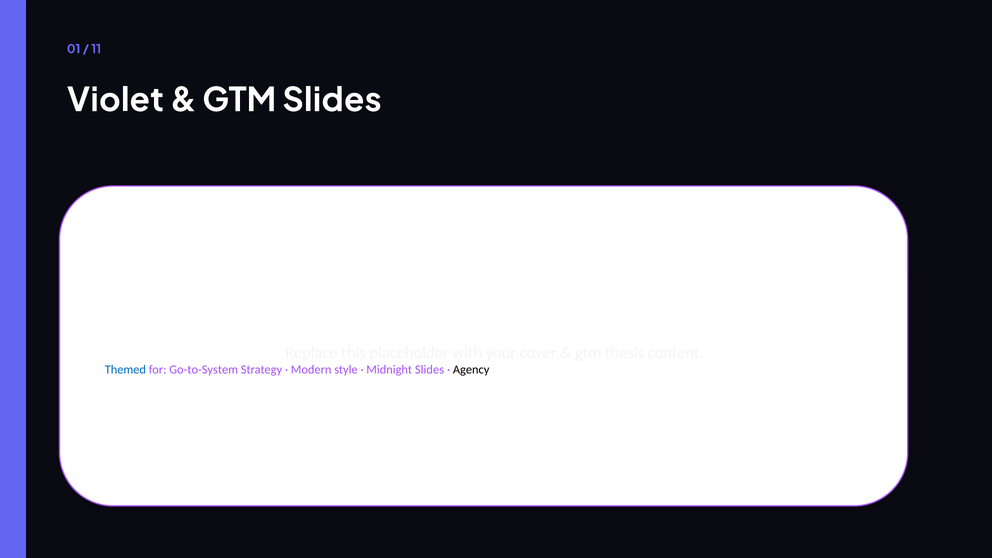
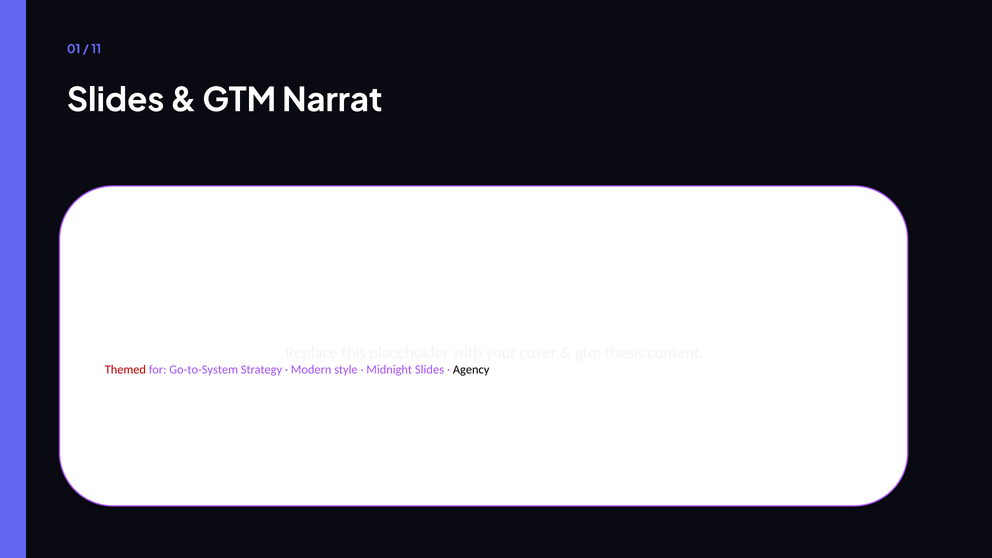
Violet: Violet -> Slides (116, 100)
GTM Slides: Slides -> Narrat (332, 100)
Themed colour: blue -> red (125, 370)
